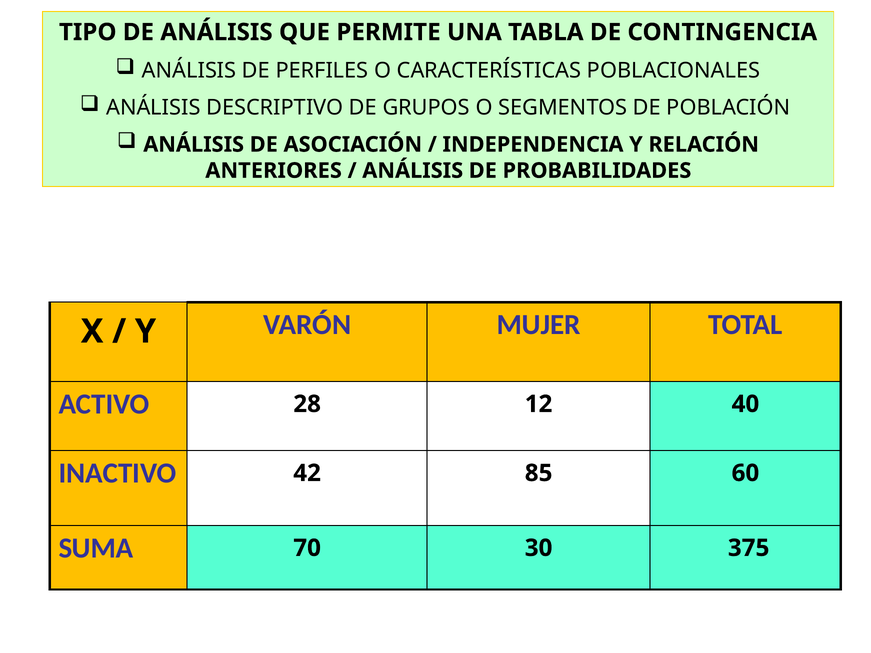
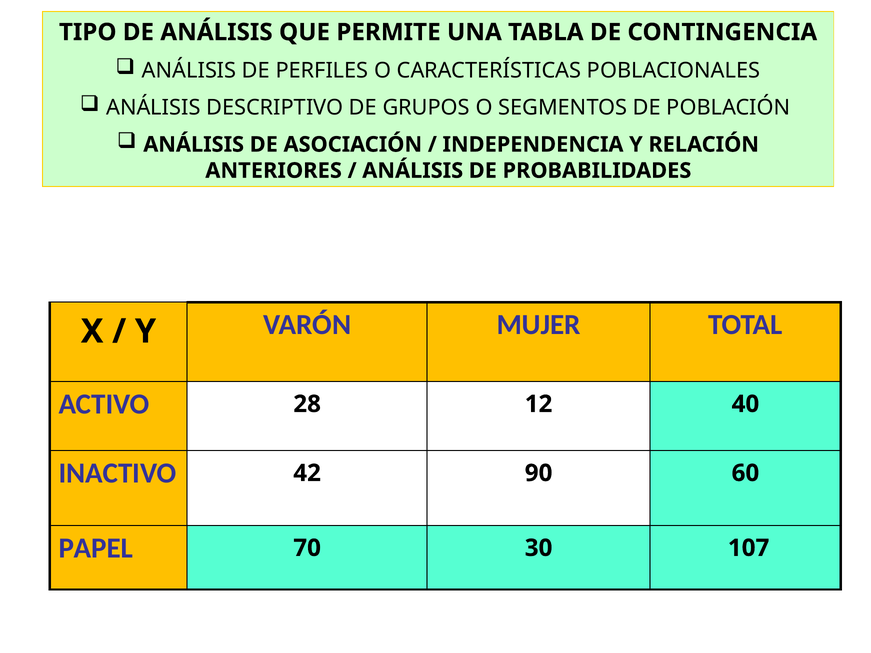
85: 85 -> 90 (539, 473)
SUMA: SUMA -> PAPEL (96, 548)
375: 375 -> 107 (749, 548)
